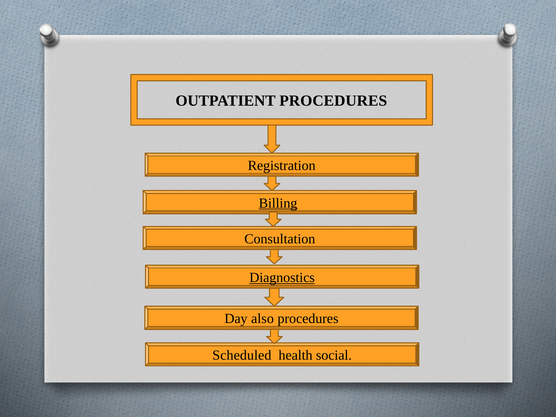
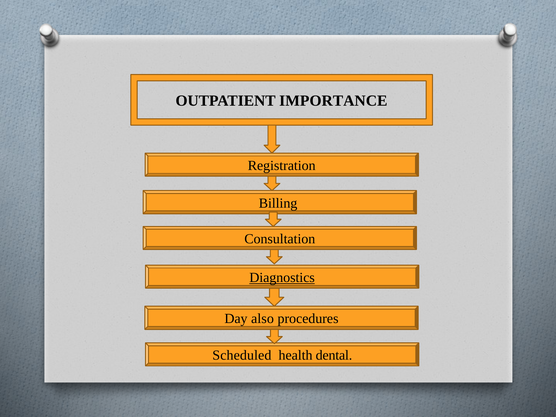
OUTPATIENT PROCEDURES: PROCEDURES -> IMPORTANCE (333, 101)
Billing underline: present -> none (278, 203)
social: social -> dental (334, 355)
